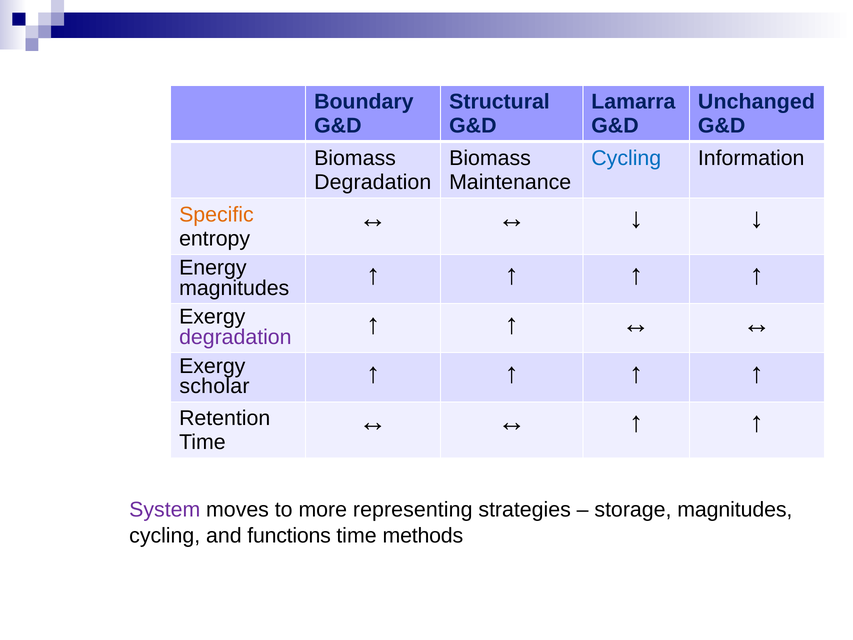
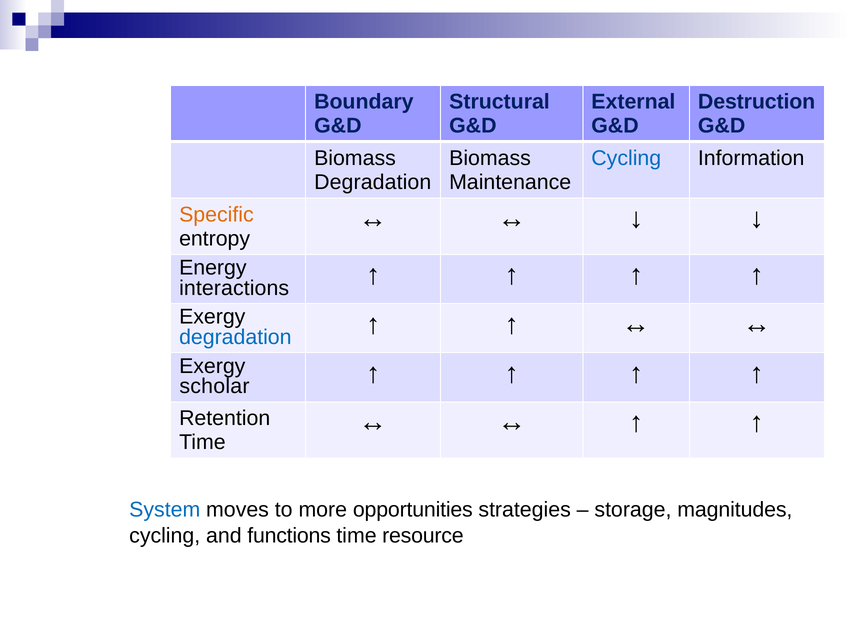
Lamarra: Lamarra -> External (633, 102)
Unchanged: Unchanged -> Destruction (757, 102)
magnitudes: magnitudes -> interactions (234, 288)
degradation colour: purple -> blue (235, 337)
System colour: purple -> blue (165, 510)
representing: representing -> opportunities (413, 510)
methods: methods -> resource (423, 535)
